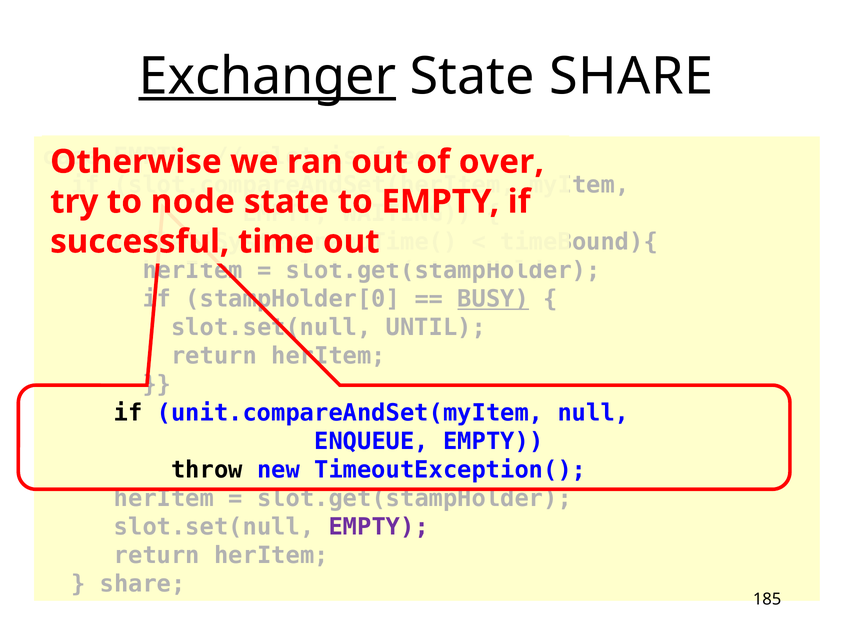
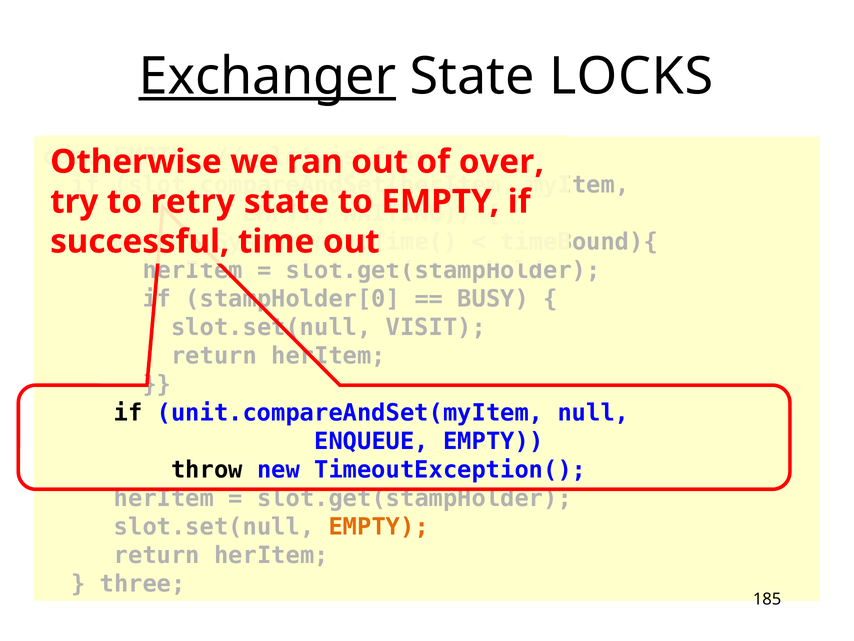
State SHARE: SHARE -> LOCKS (631, 76)
node: node -> retry (193, 202)
BUSY underline: present -> none (493, 299)
UNTIL: UNTIL -> VISIT (436, 327)
EMPTY colour: purple -> orange (379, 527)
share: share -> three (143, 584)
